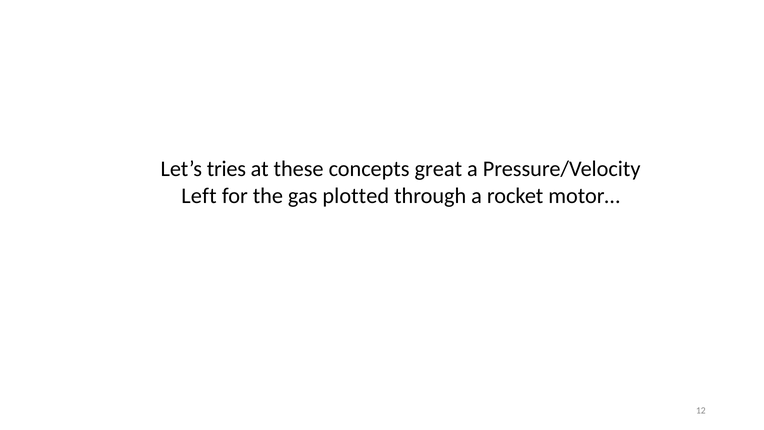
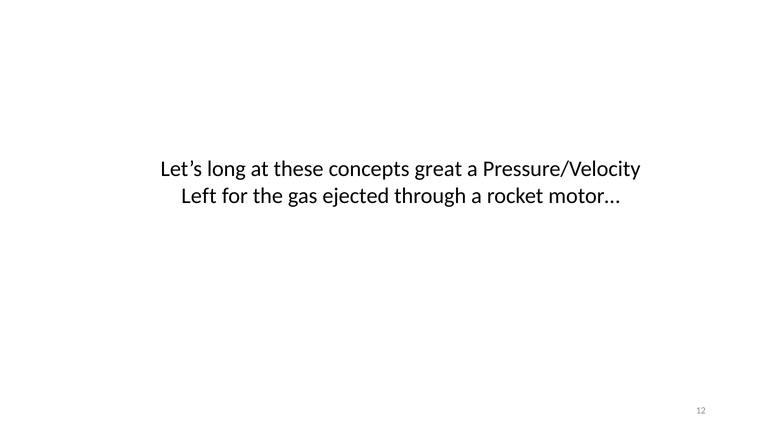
tries: tries -> long (226, 169)
plotted: plotted -> ejected (356, 196)
